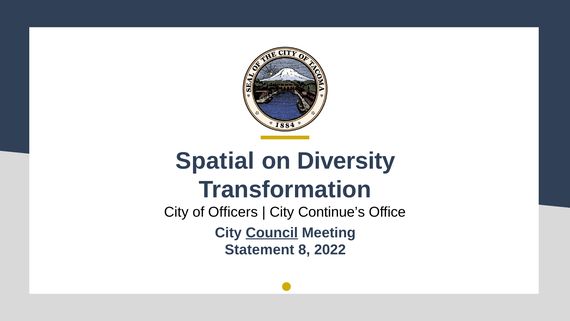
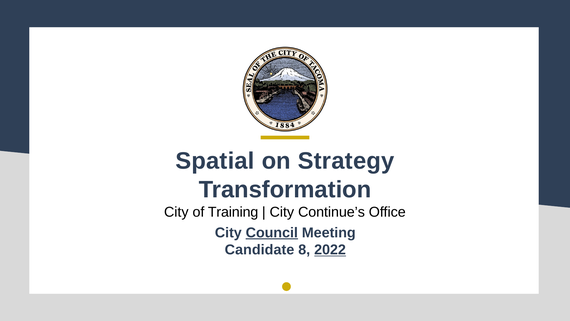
Diversity: Diversity -> Strategy (346, 161)
Officers: Officers -> Training (233, 212)
Statement: Statement -> Candidate (260, 250)
2022 underline: none -> present (330, 250)
